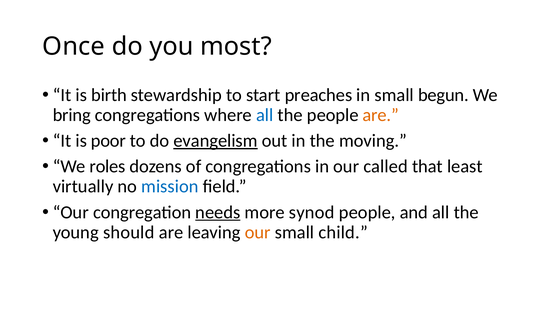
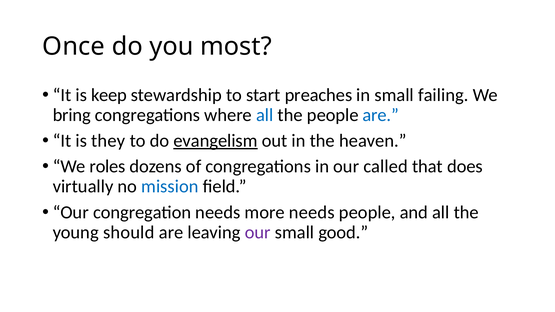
birth: birth -> keep (109, 95)
begun: begun -> failing (443, 95)
are colour: orange -> blue (381, 115)
poor: poor -> they (108, 141)
moving: moving -> heaven (373, 141)
least: least -> does (465, 167)
needs underline: present -> none (218, 212)
more synod: synod -> needs (312, 212)
our colour: orange -> purple (258, 232)
child: child -> good (343, 232)
